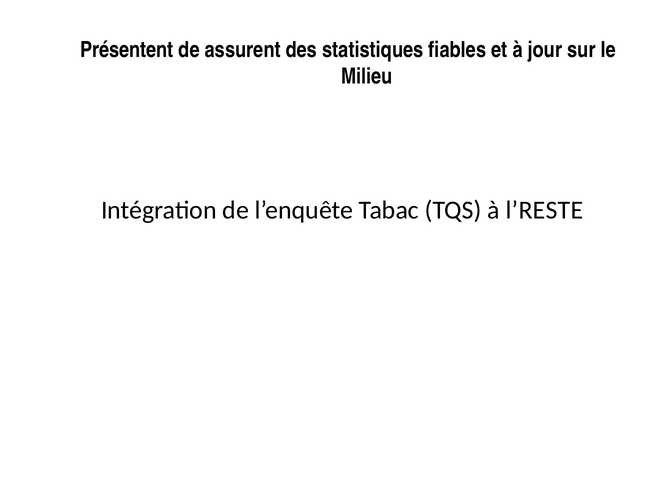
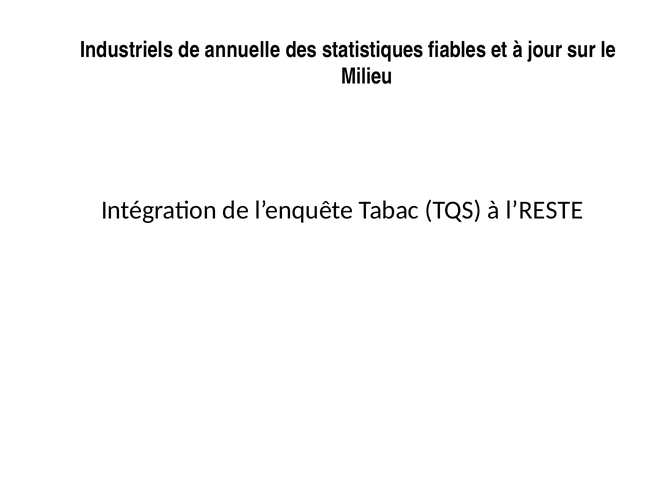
Présentent: Présentent -> Industriels (127, 50)
assurent: assurent -> annuelle (243, 50)
